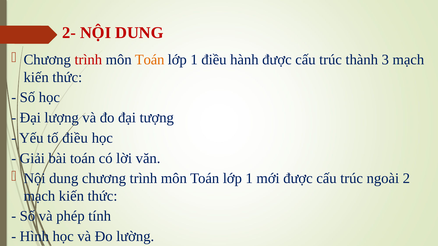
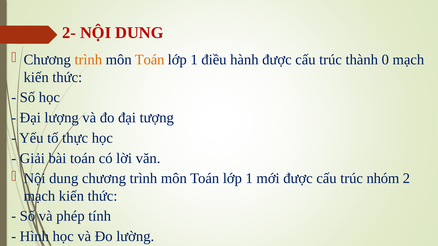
trình colour: red -> orange (88, 60)
3: 3 -> 0 (385, 60)
tố điều: điều -> thực (75, 138)
ngoài: ngoài -> nhóm (383, 179)
